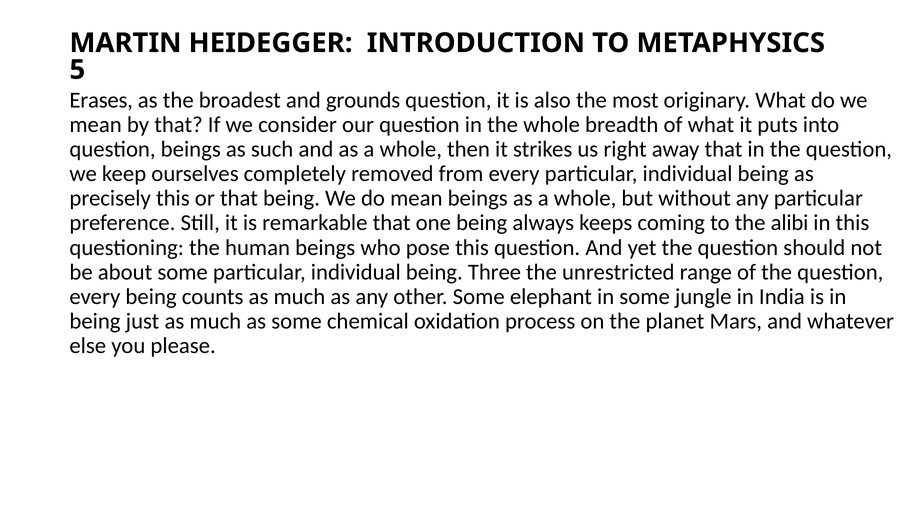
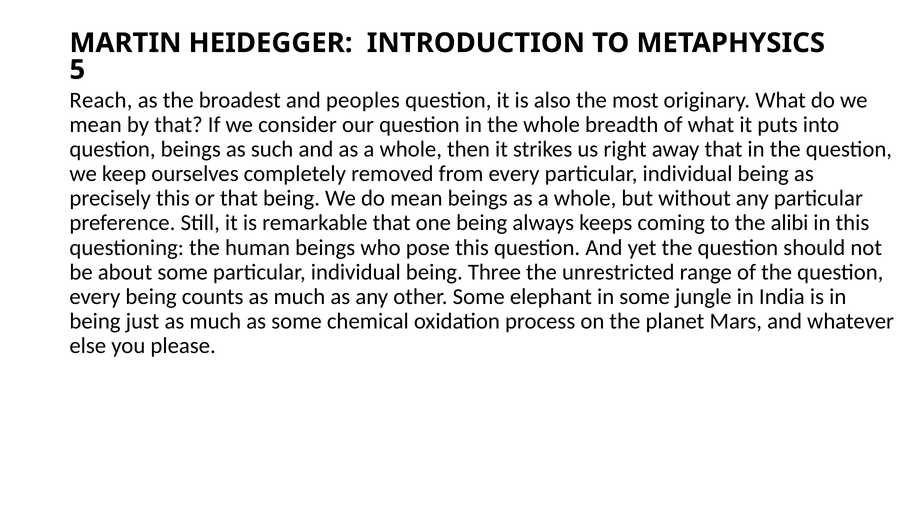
Erases: Erases -> Reach (101, 100)
grounds: grounds -> peoples (363, 100)
